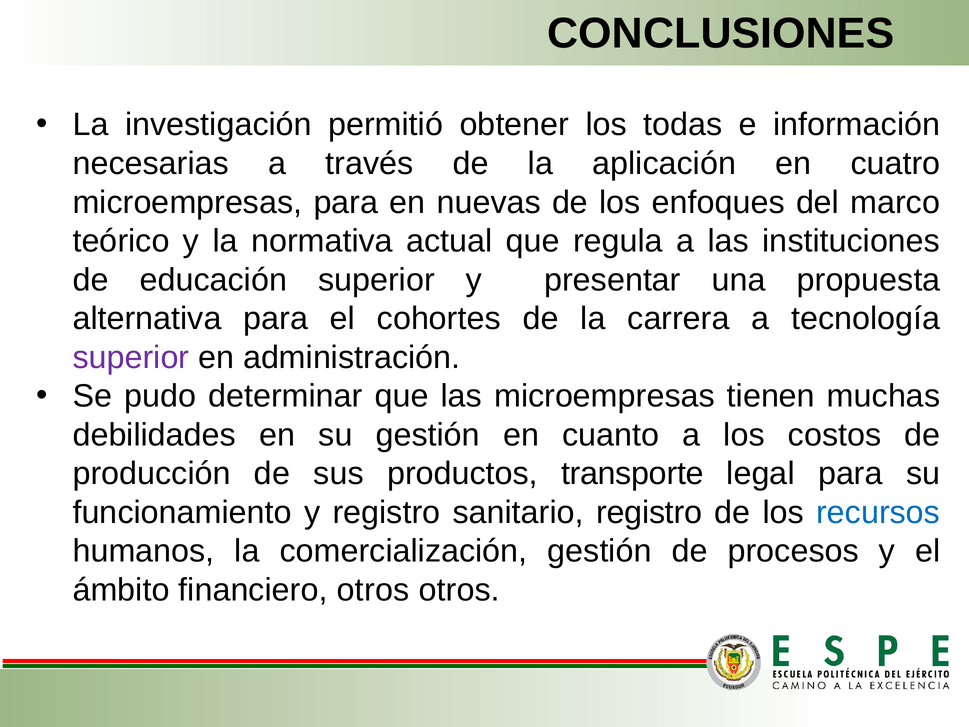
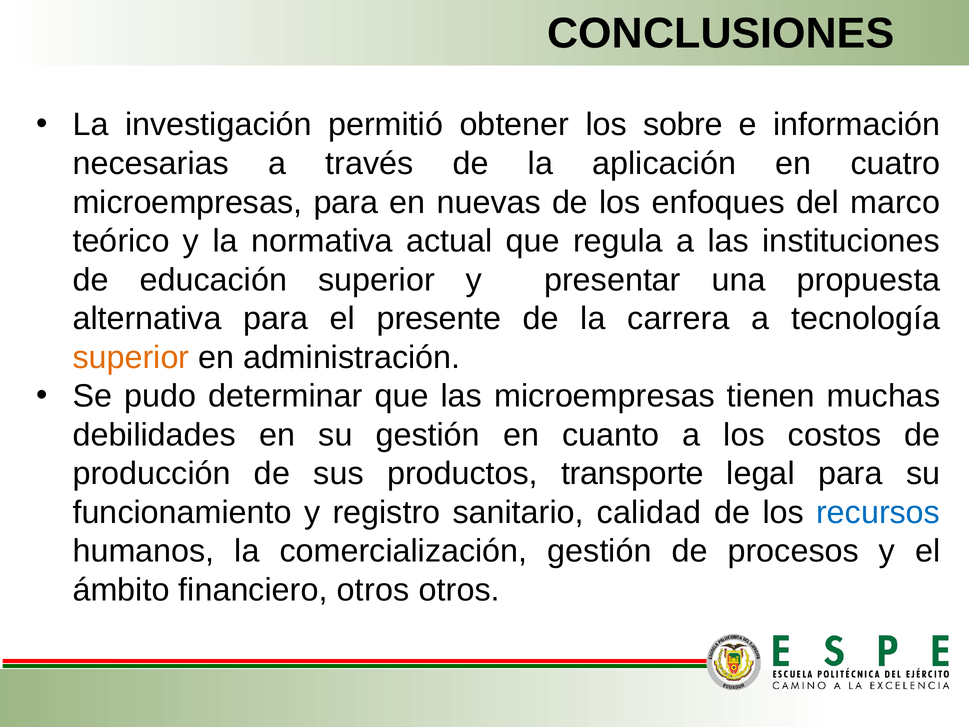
todas: todas -> sobre (683, 125)
cohortes: cohortes -> presente (439, 319)
superior colour: purple -> orange (131, 357)
sanitario registro: registro -> calidad (649, 512)
